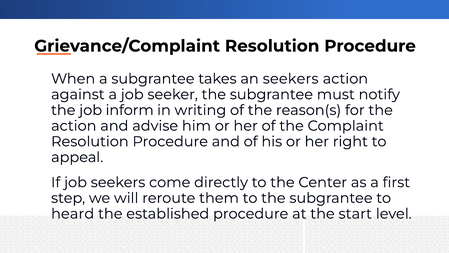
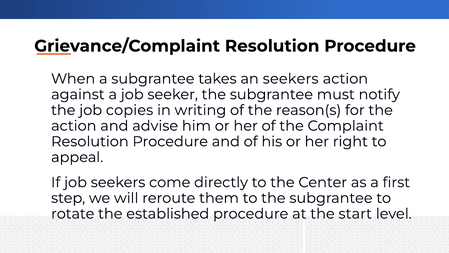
inform: inform -> copies (130, 110)
heard: heard -> rotate (73, 213)
